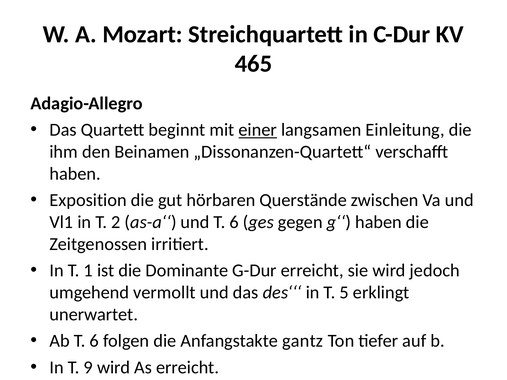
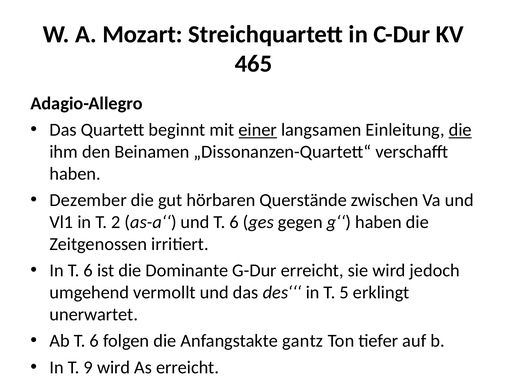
die underline: none -> present (460, 130)
Exposition: Exposition -> Dezember (88, 200)
In T 1: 1 -> 6 (88, 271)
